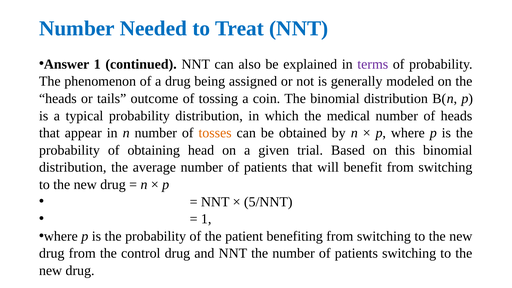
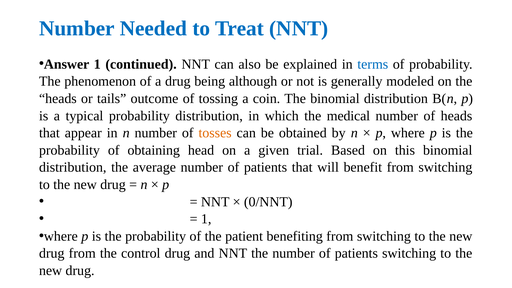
terms colour: purple -> blue (373, 64)
assigned: assigned -> although (253, 81)
5/NNT: 5/NNT -> 0/NNT (268, 202)
